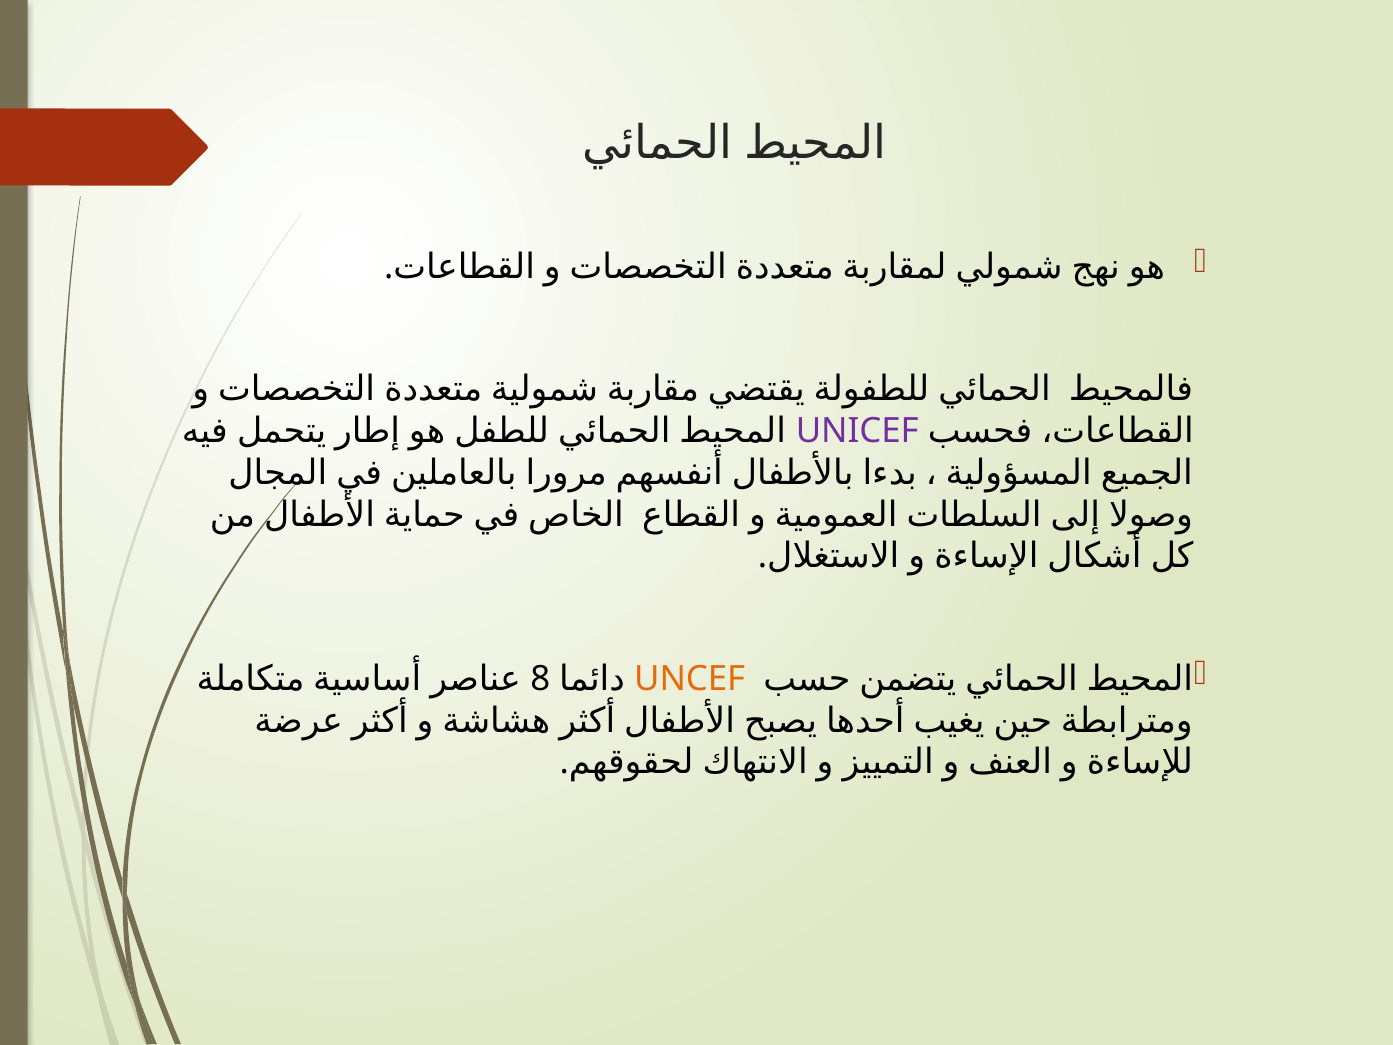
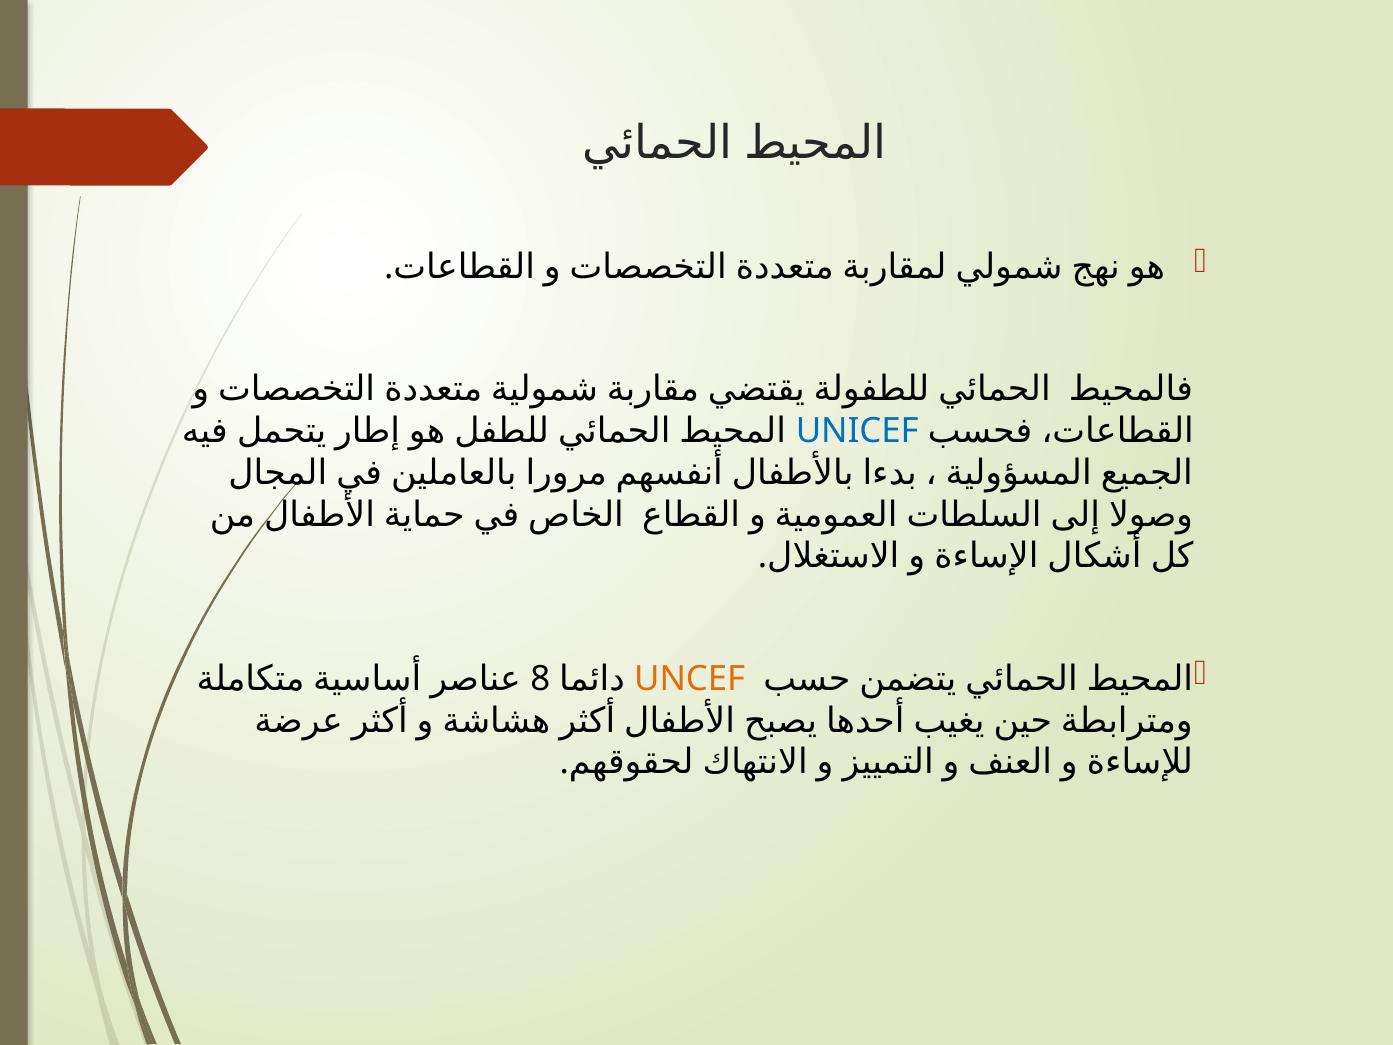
UNICEF colour: purple -> blue (857, 431)
